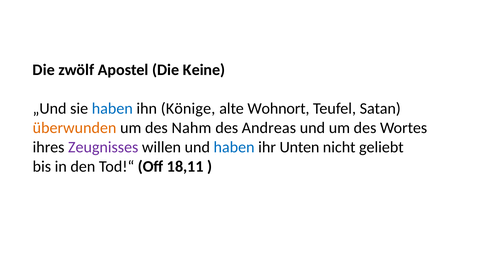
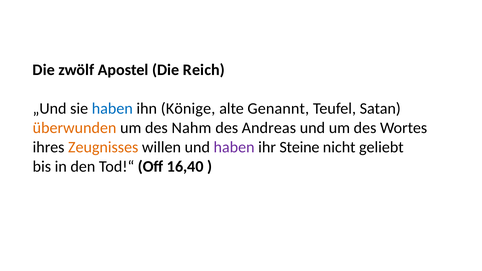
Keine: Keine -> Reich (204, 70)
Wohnort: Wohnort -> Genannt (278, 109)
Zeugnisses colour: purple -> orange (103, 147)
haben colour: blue -> purple (234, 147)
Unten: Unten -> Steine (299, 147)
18,11: 18,11 -> 16,40 (185, 166)
